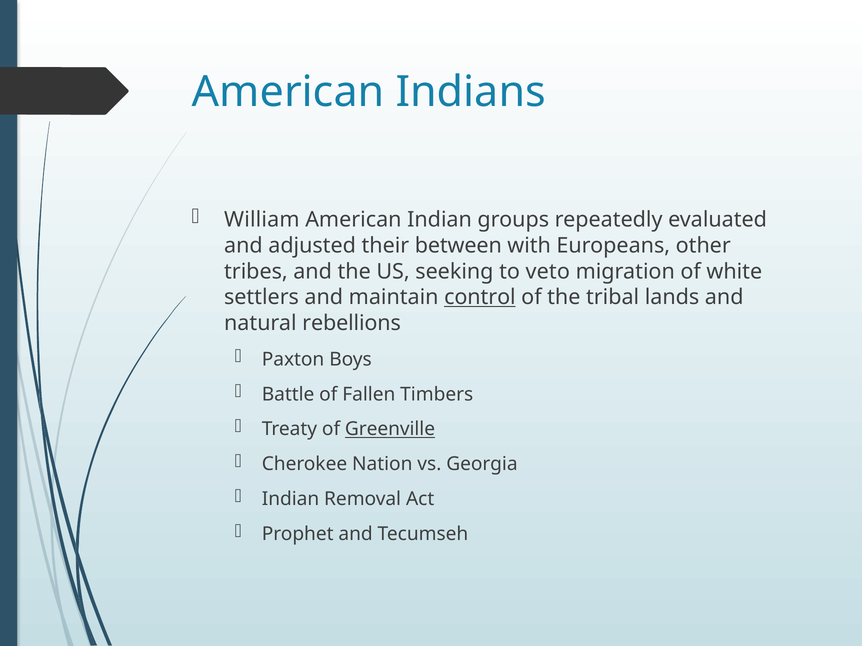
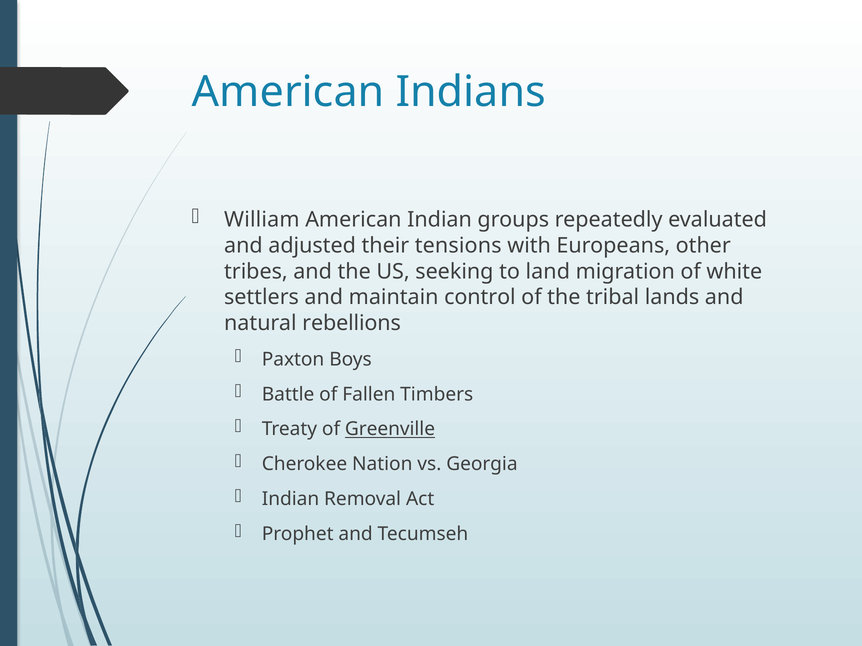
between: between -> tensions (458, 246)
veto: veto -> land (548, 272)
control underline: present -> none (480, 297)
